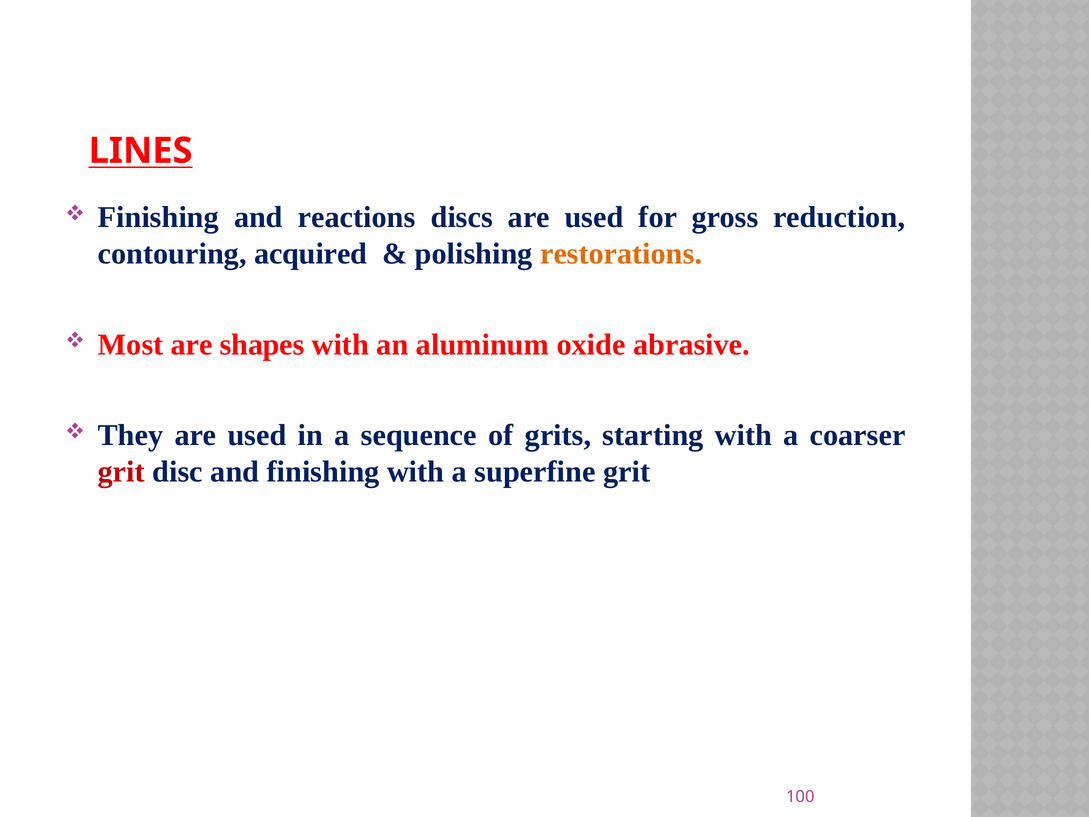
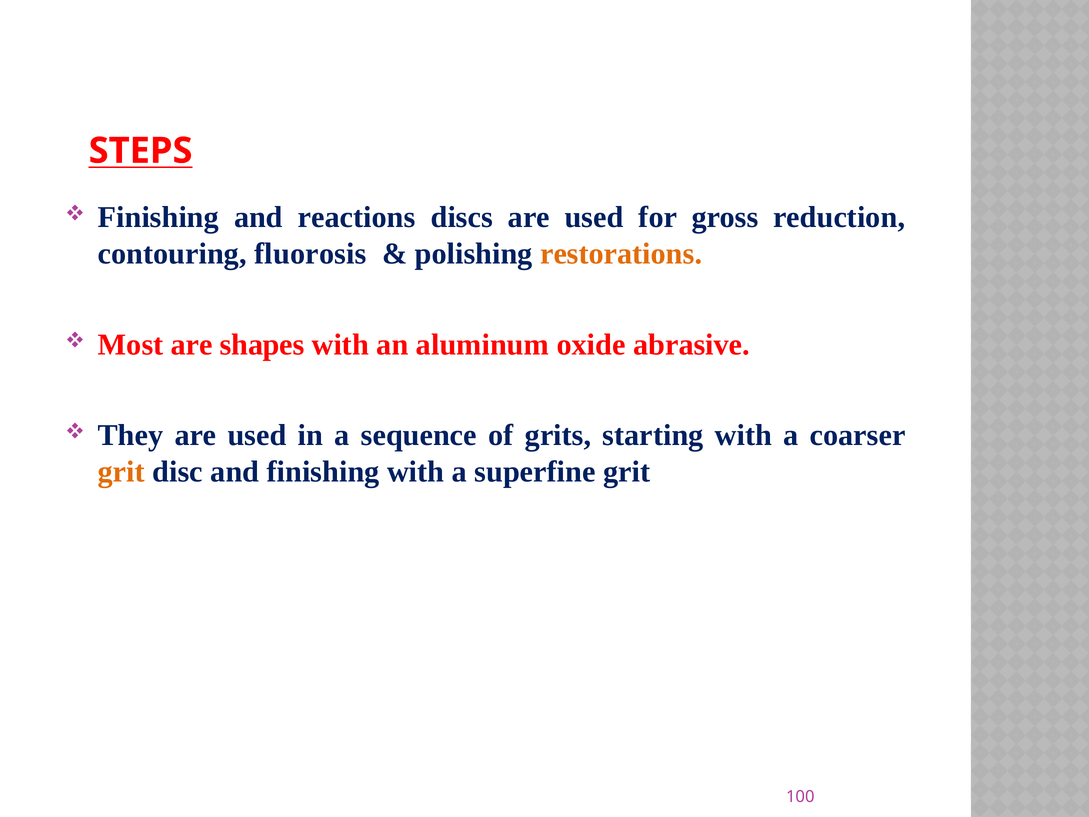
LINES: LINES -> STEPS (141, 151)
acquired: acquired -> fluorosis (310, 254)
grit colour: red -> orange (121, 472)
